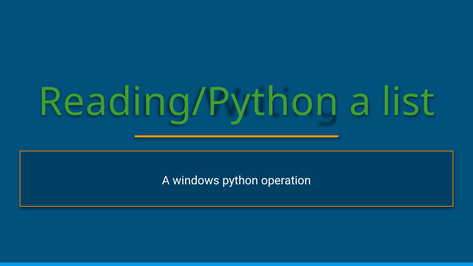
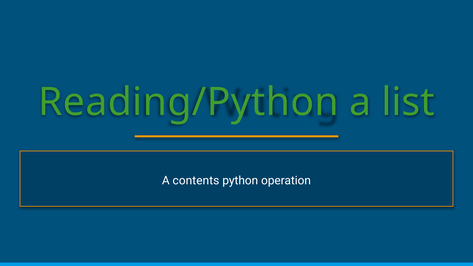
windows: windows -> contents (196, 181)
